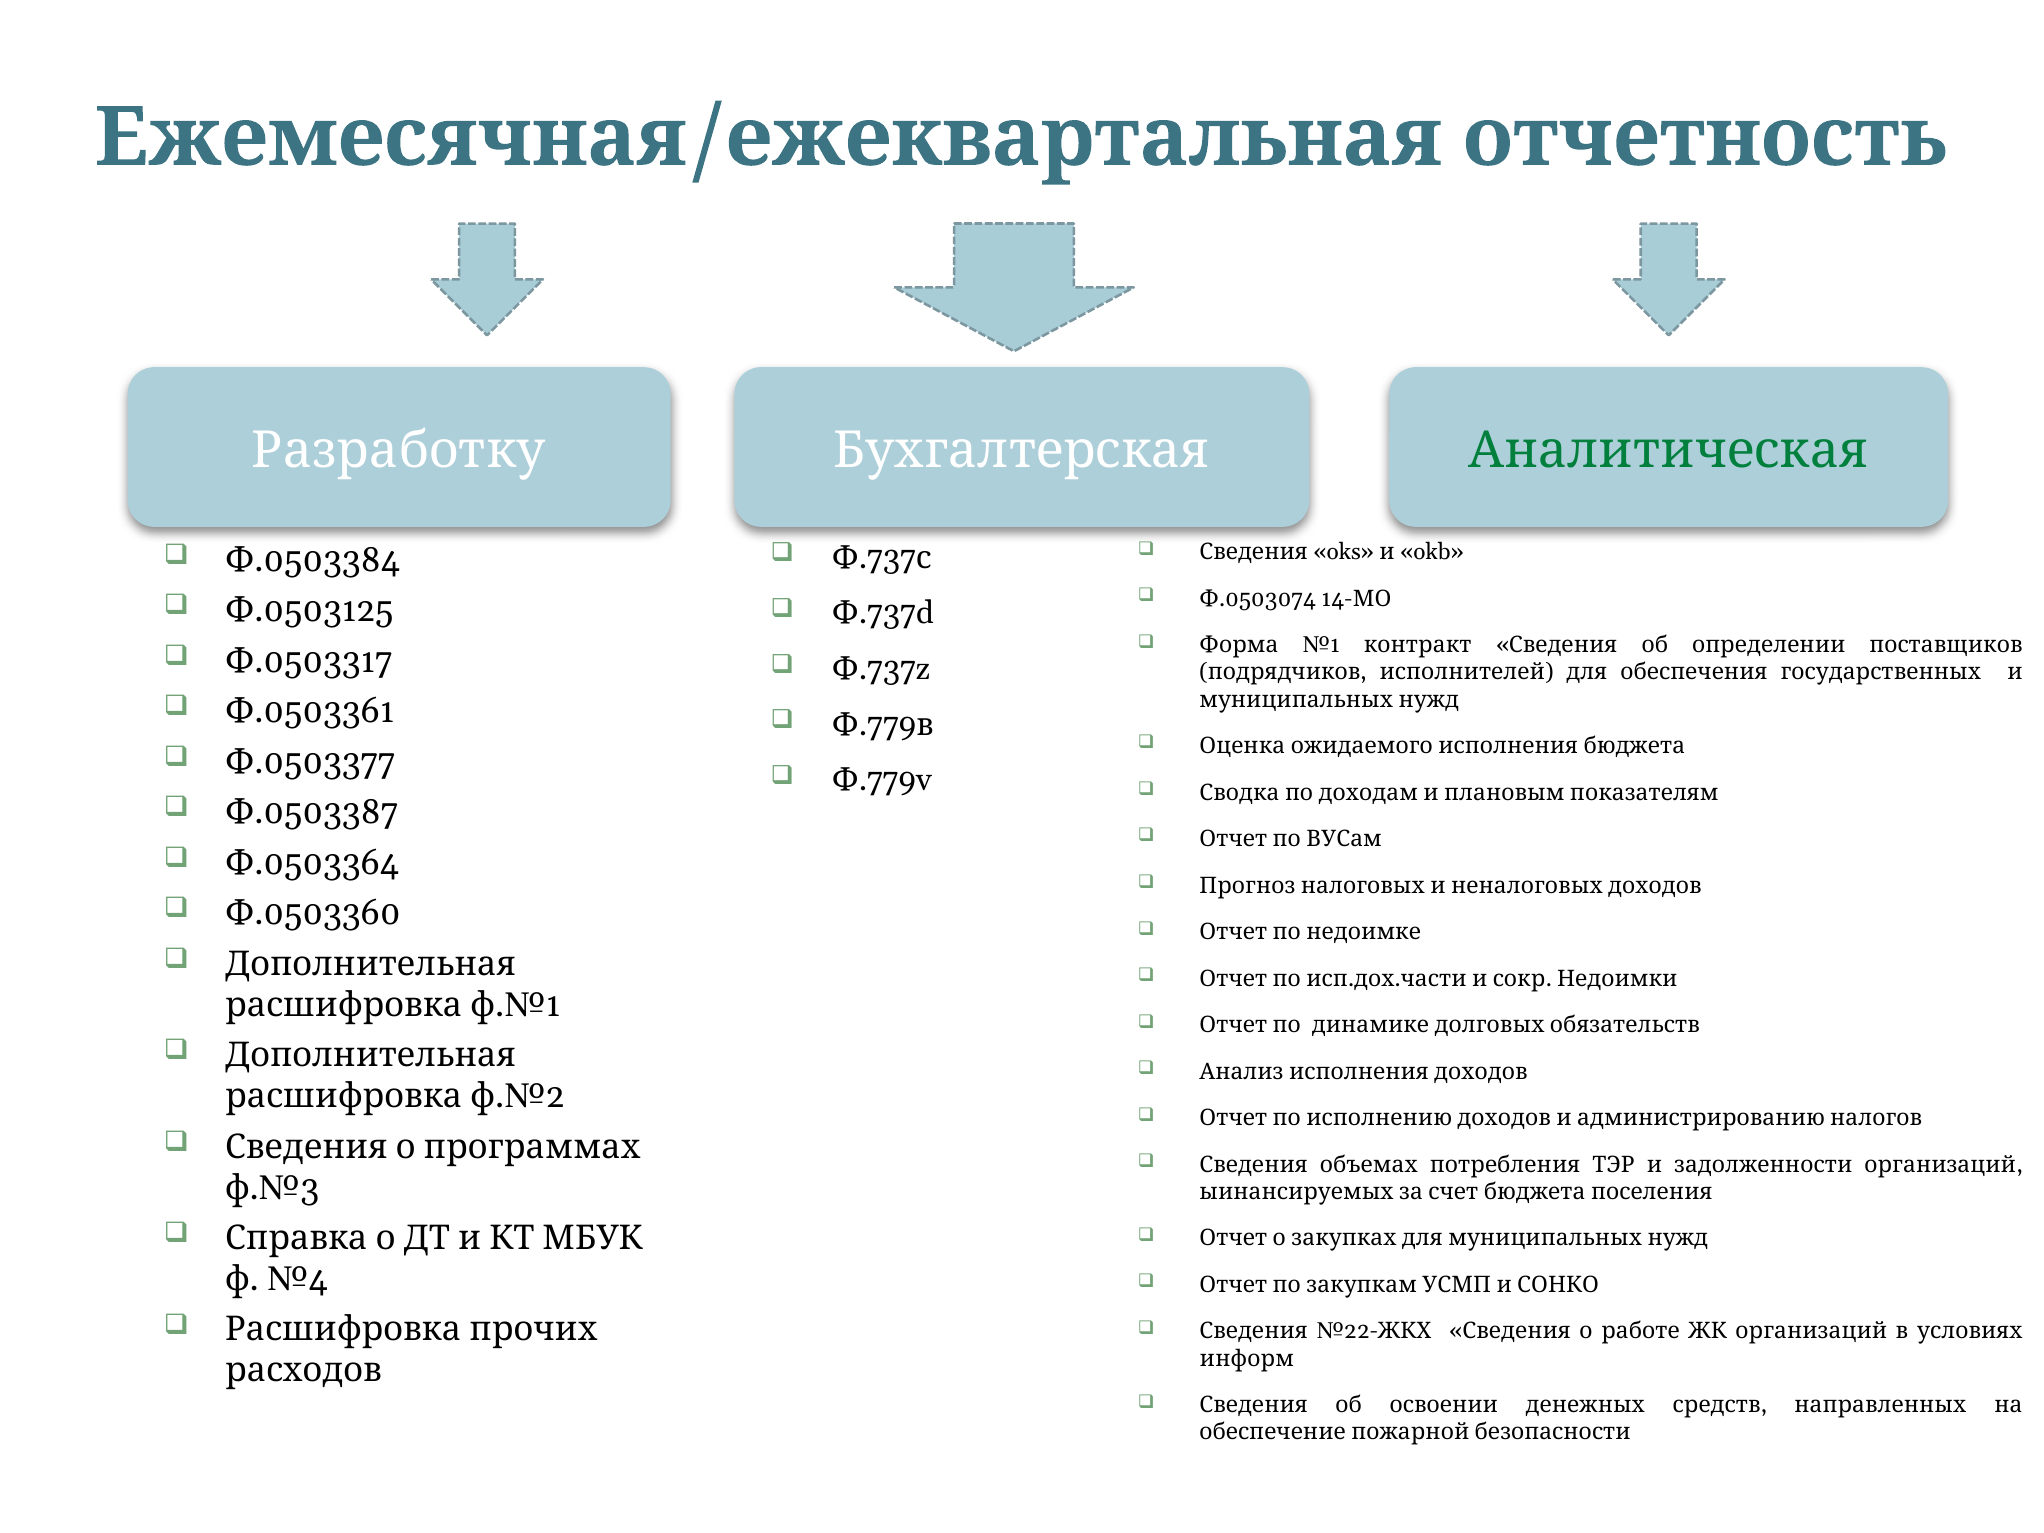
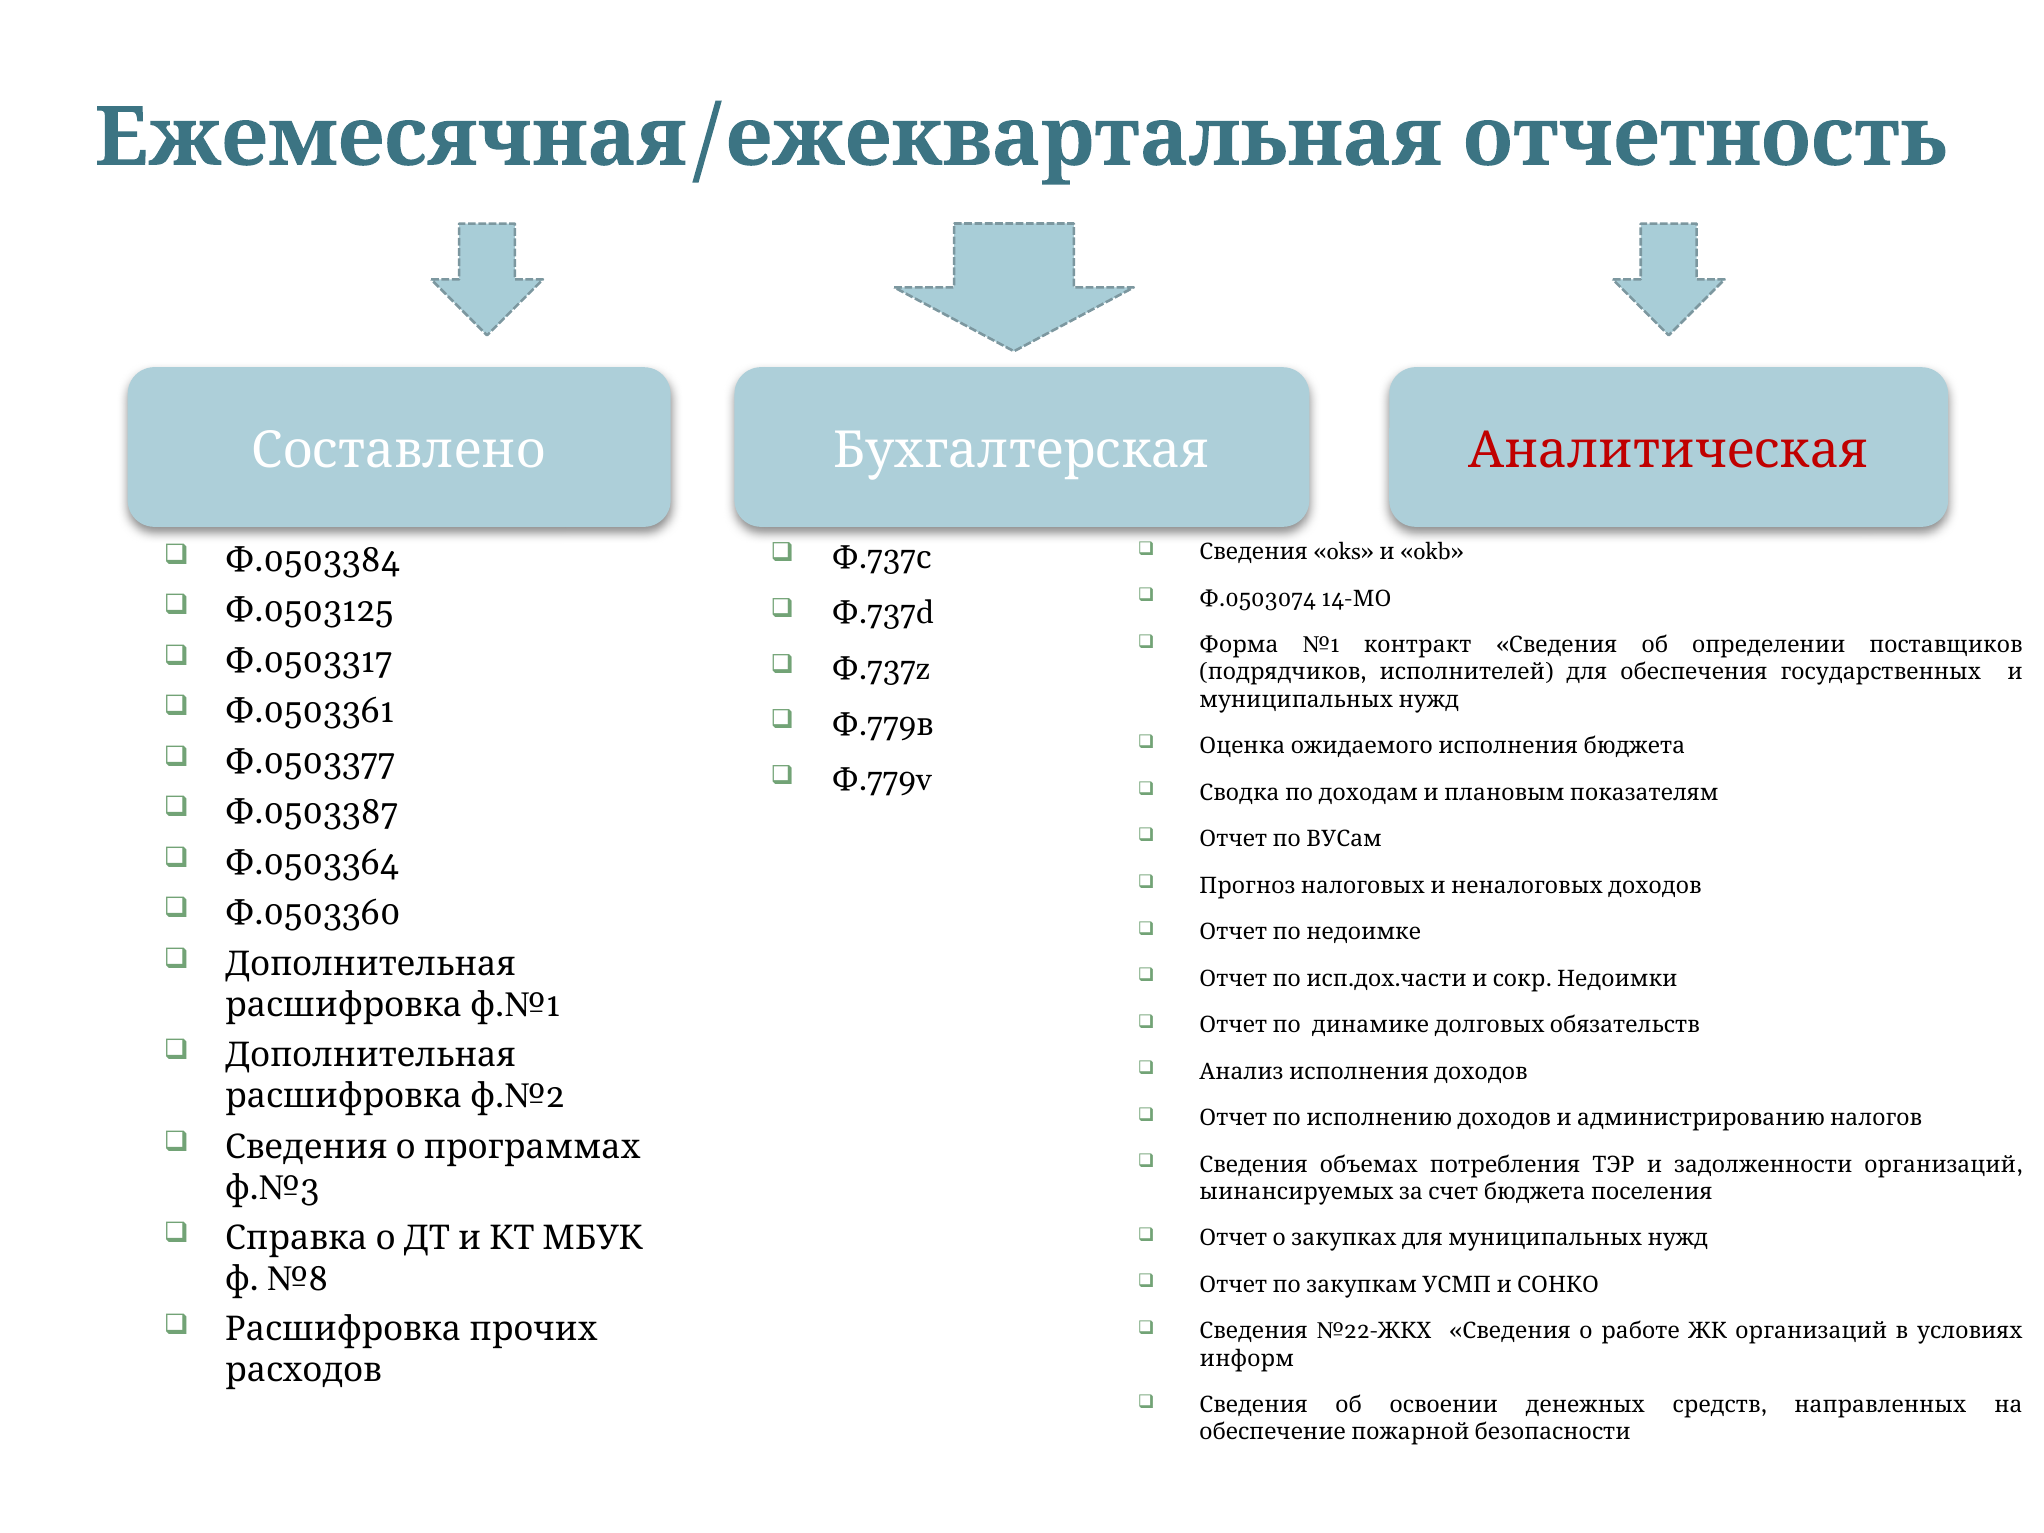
Разработку: Разработку -> Составлено (399, 451)
Аналитическая colour: green -> red (1668, 451)
№4: №4 -> №8 (298, 1279)
